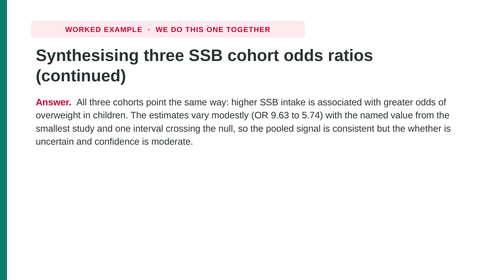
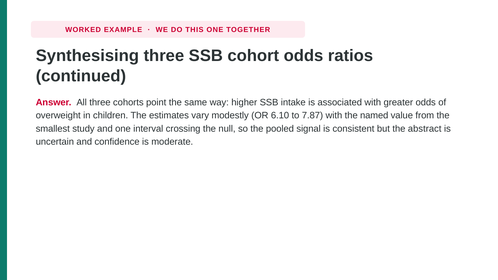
9.63: 9.63 -> 6.10 (280, 116)
5.74: 5.74 -> 7.87 (312, 116)
whether: whether -> abstract (425, 129)
